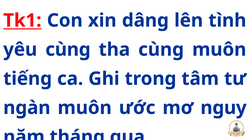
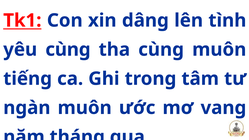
nguy: nguy -> vang (223, 108)
